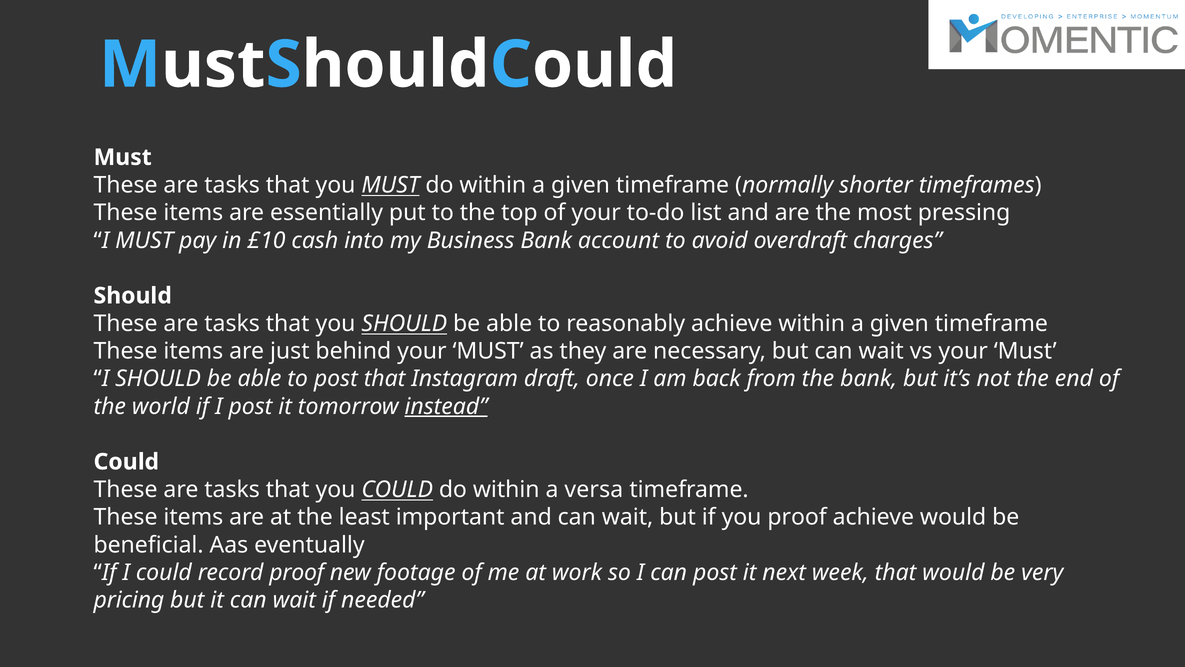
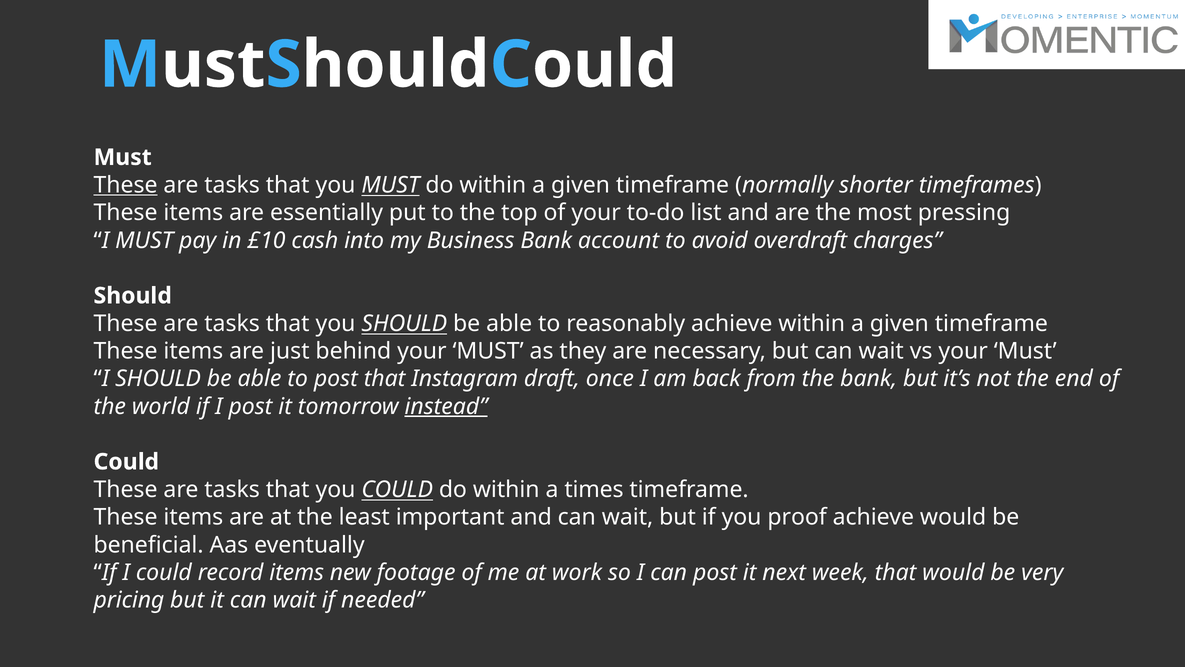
These underline: none -> present (126, 185)
versa: versa -> times (594, 489)
record proof: proof -> items (297, 572)
